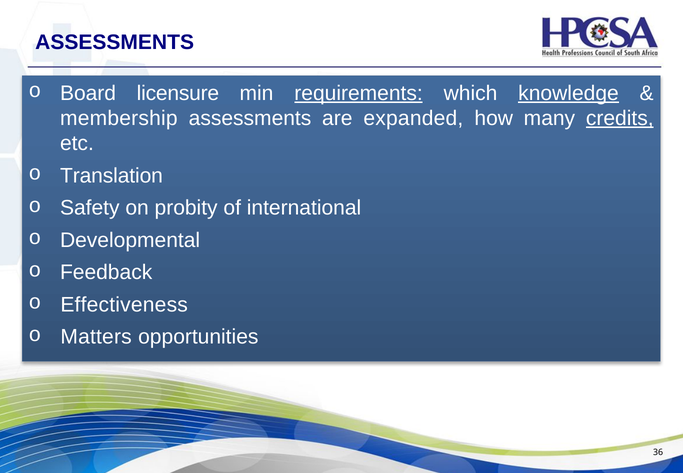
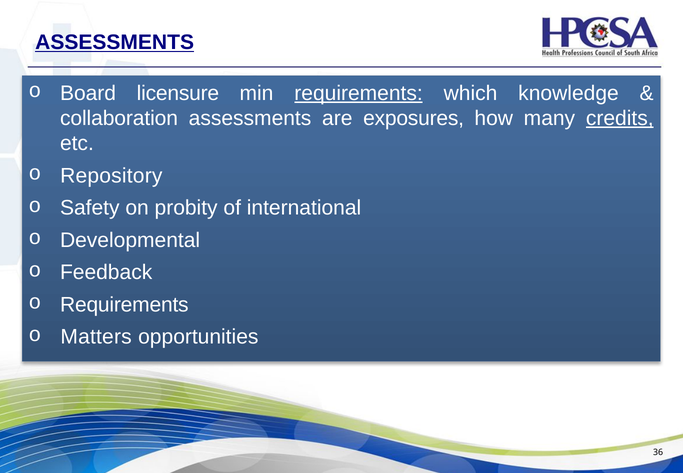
ASSESSMENTS underline: none -> present (115, 42)
knowledge underline: present -> none (569, 93)
membership: membership -> collaboration (119, 118)
expanded: expanded -> exposures (414, 118)
Translation: Translation -> Repository (111, 176)
Effectiveness: Effectiveness -> Requirements (124, 305)
